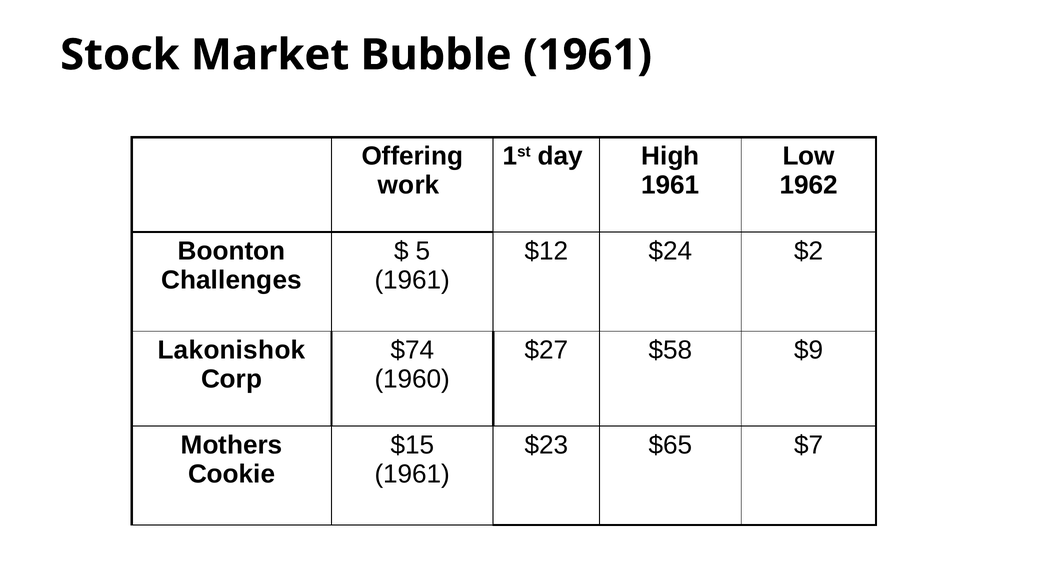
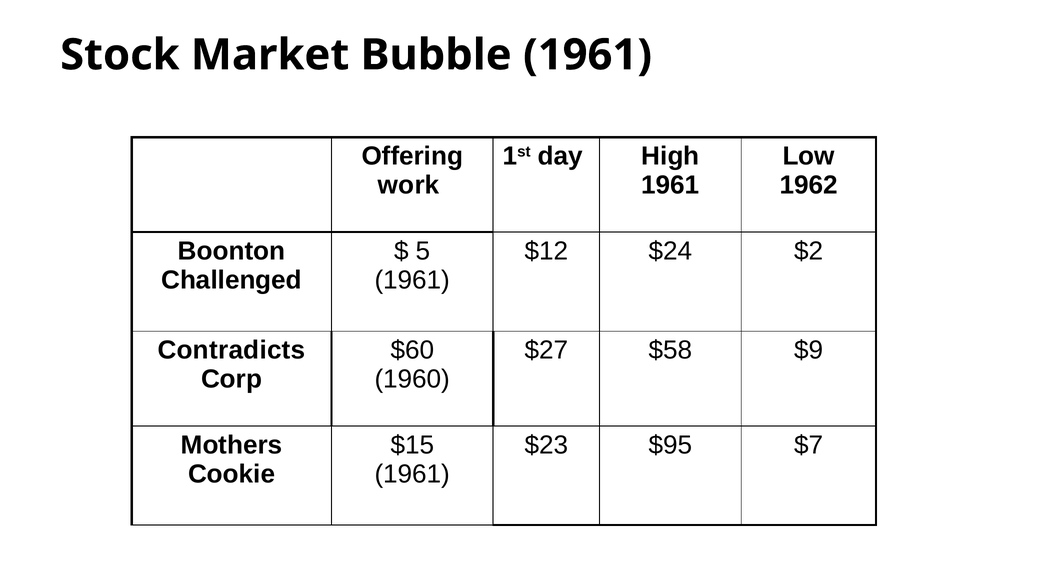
Challenges: Challenges -> Challenged (232, 280)
Lakonishok: Lakonishok -> Contradicts (232, 350)
$74: $74 -> $60 (412, 350)
$65: $65 -> $95 (670, 445)
